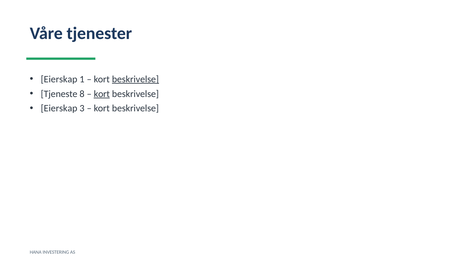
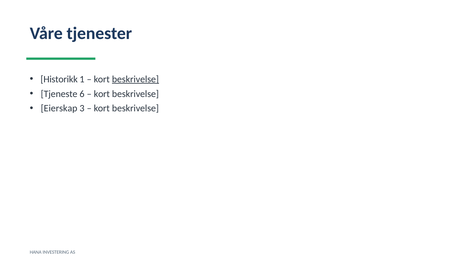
Eierskap: Eierskap -> Historikk (59, 79)
8: 8 -> 6 (82, 94)
kort underline: present -> none (102, 94)
